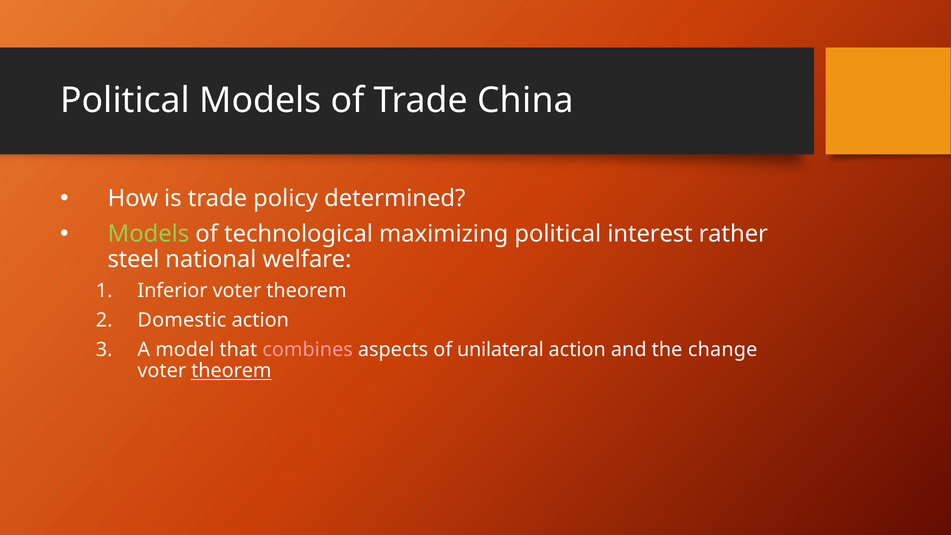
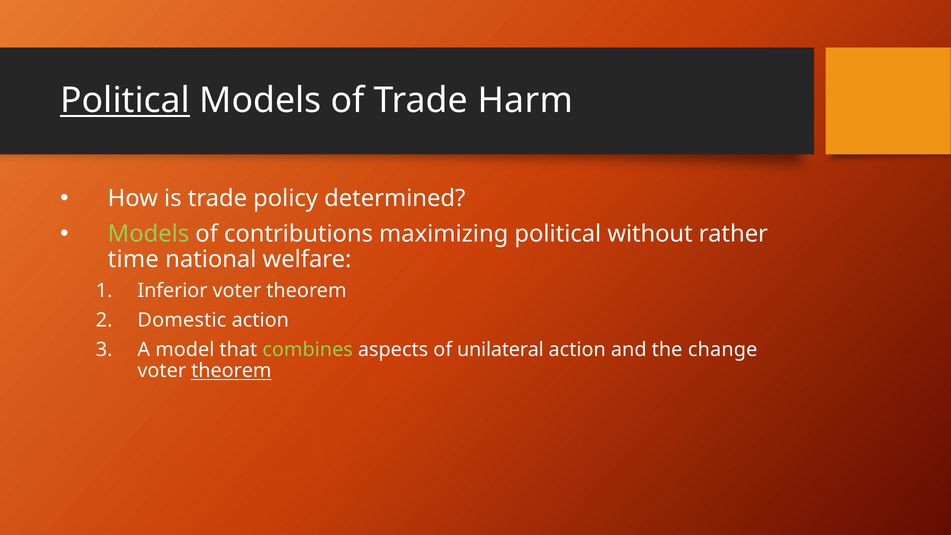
Political underline: none -> present (125, 101)
China: China -> Harm (525, 101)
technological: technological -> contributions (299, 234)
interest: interest -> without (650, 234)
steel: steel -> time (133, 259)
combines colour: pink -> light green (308, 349)
